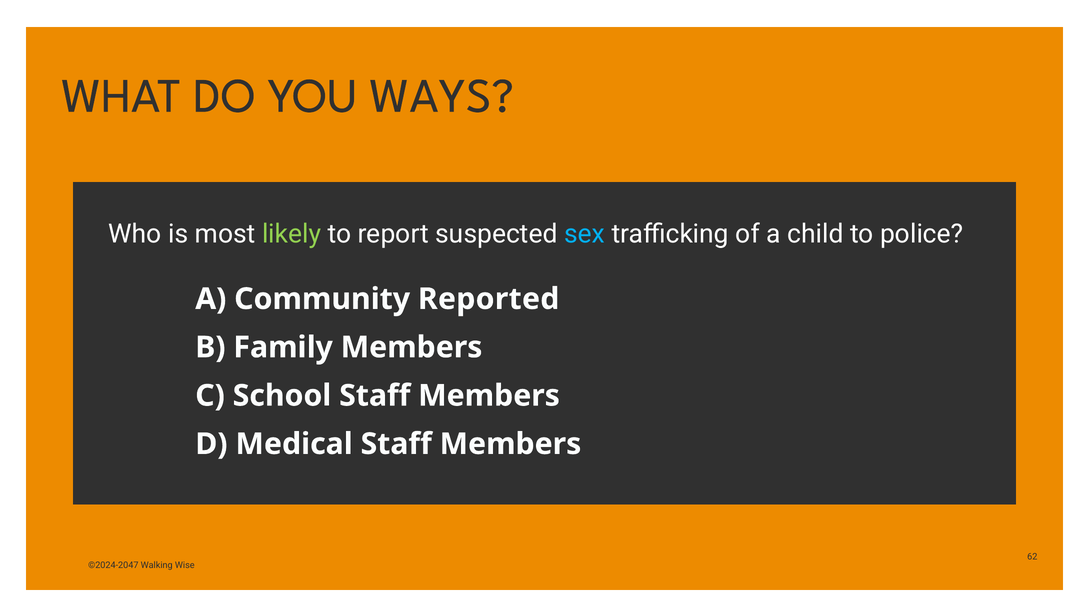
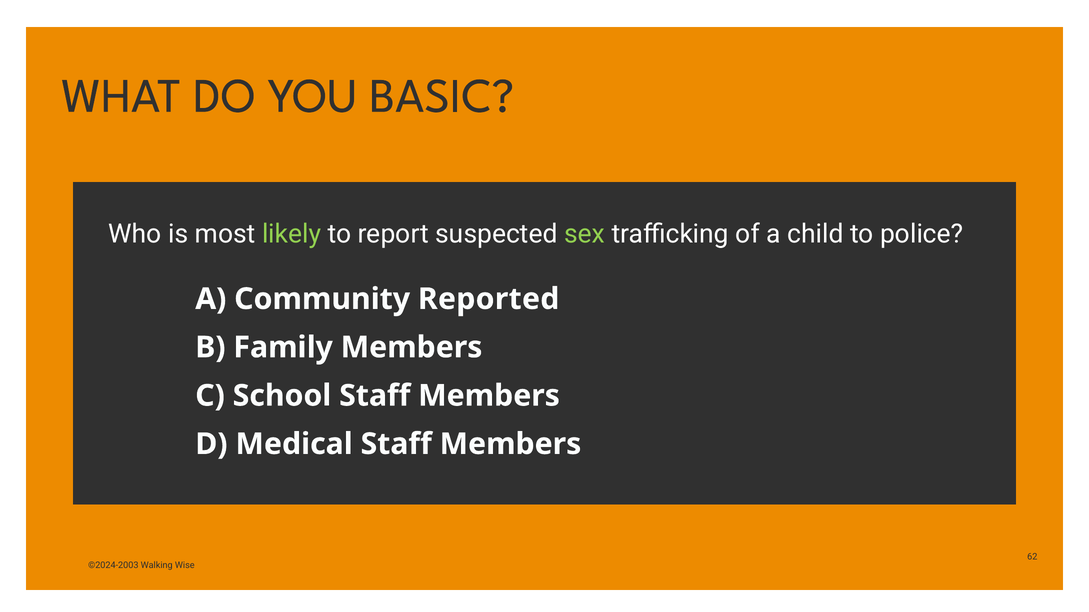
WAYS: WAYS -> BASIC (442, 96)
sex colour: light blue -> light green (585, 234)
©2024-2047: ©2024-2047 -> ©2024-2003 (113, 566)
